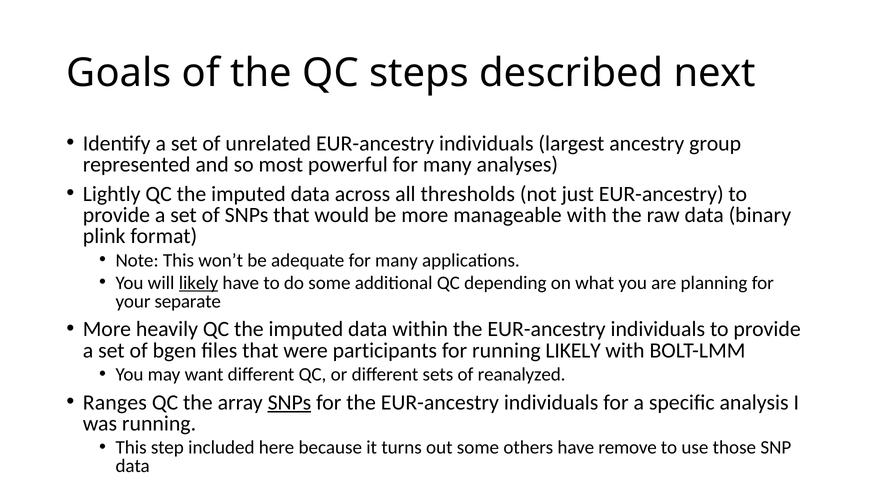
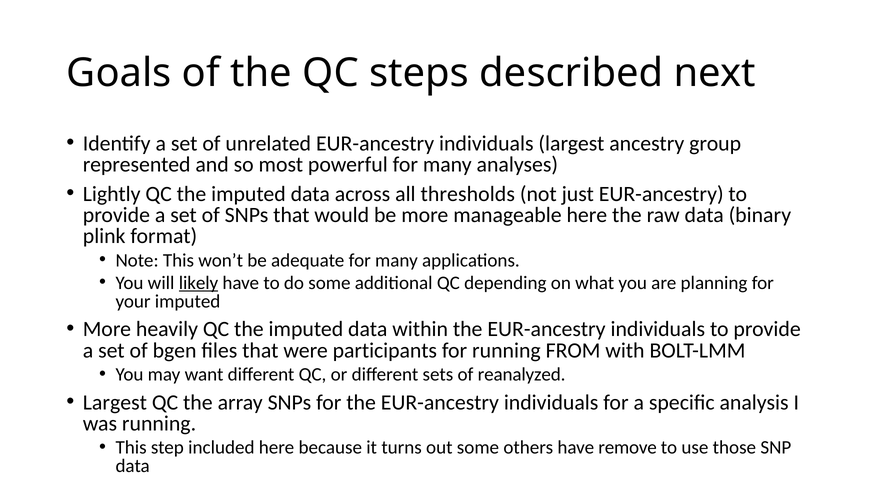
manageable with: with -> here (587, 215)
your separate: separate -> imputed (188, 302)
running LIKELY: LIKELY -> FROM (573, 351)
Ranges: Ranges -> Largest (115, 403)
SNPs underline: present -> none (289, 403)
